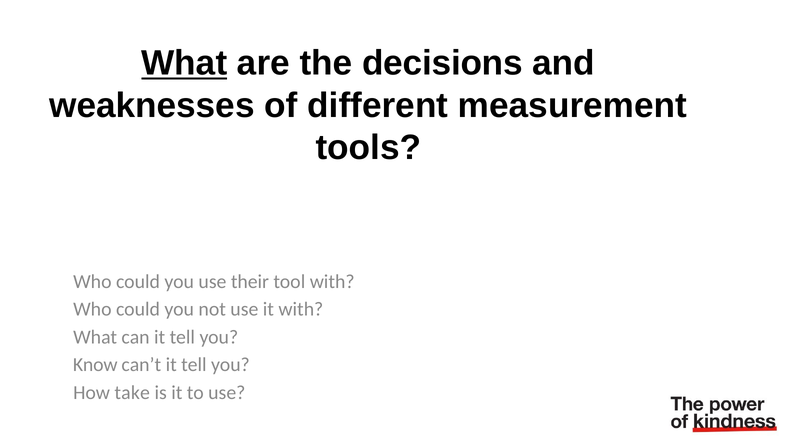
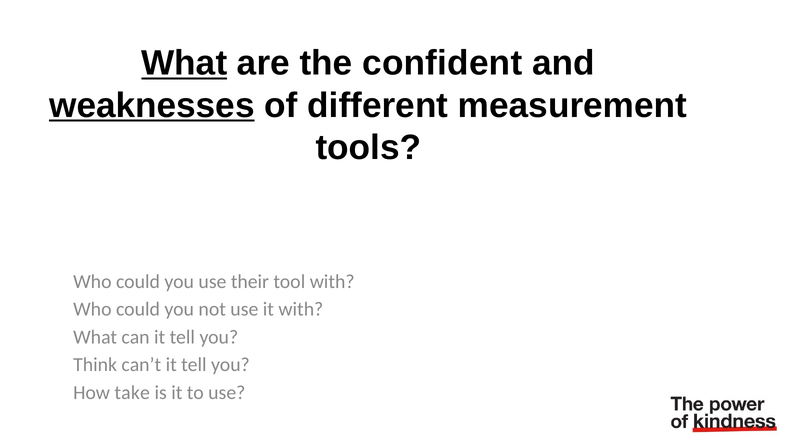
decisions: decisions -> confident (442, 63)
weaknesses underline: none -> present (152, 105)
Know: Know -> Think (95, 364)
